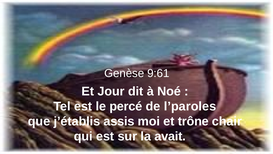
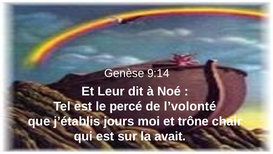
9:61: 9:61 -> 9:14 (158, 73)
Jour: Jour -> Leur (111, 91)
l’paroles: l’paroles -> l’volonté (190, 106)
assis: assis -> jours (119, 121)
